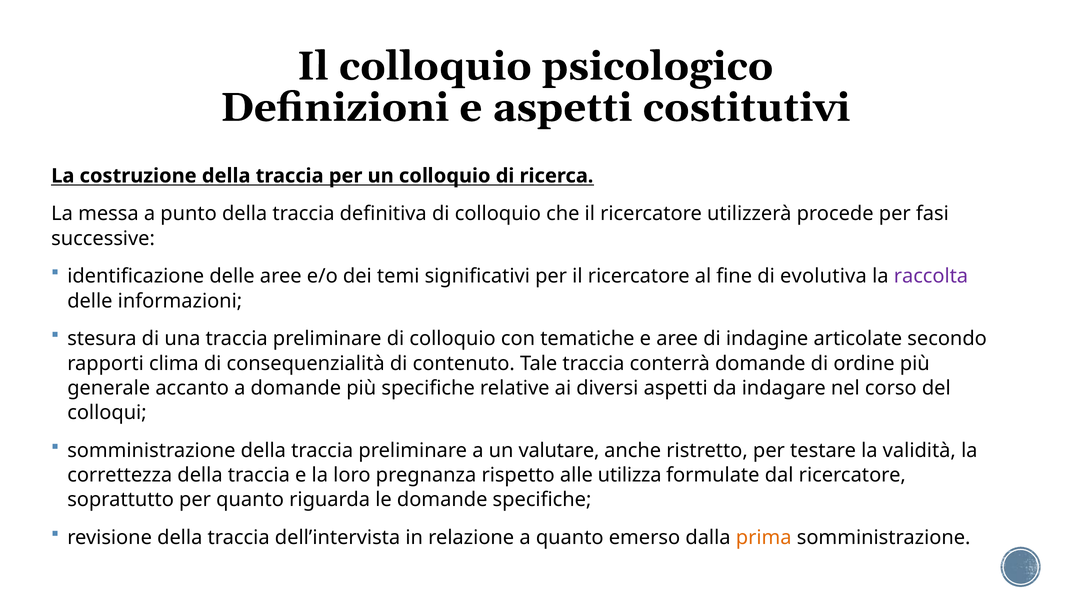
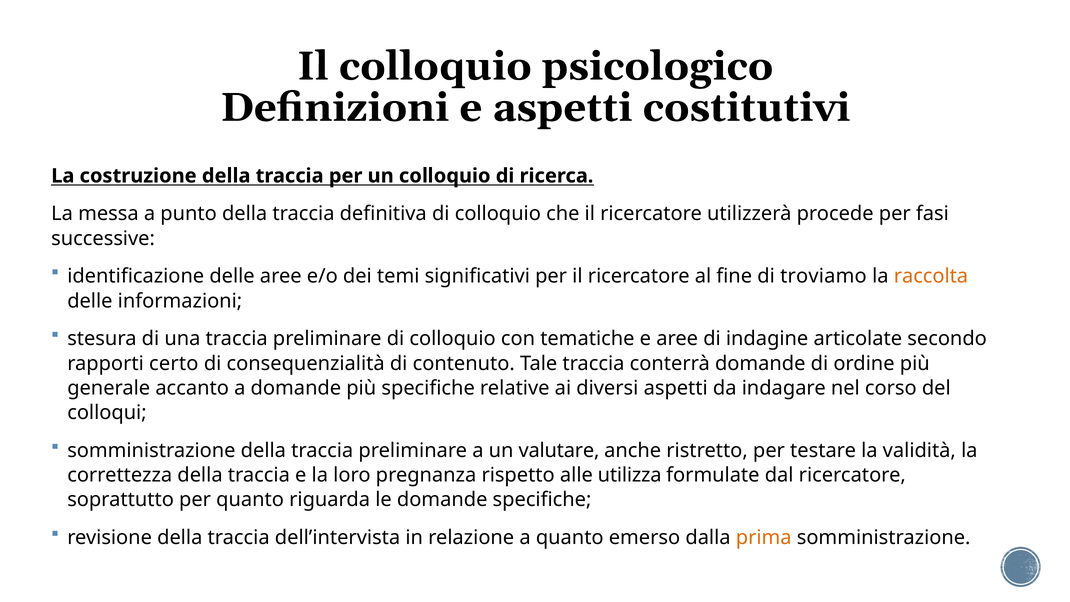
evolutiva: evolutiva -> troviamo (823, 276)
raccolta colour: purple -> orange (931, 276)
clima: clima -> certo (174, 363)
